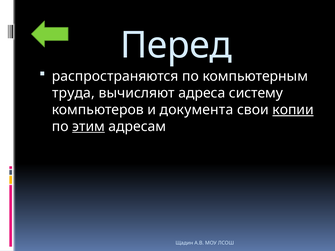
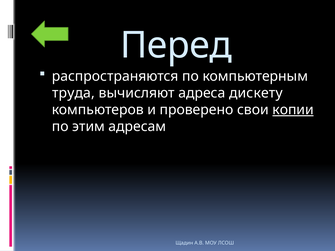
систему: систему -> дискету (256, 93)
документа: документа -> проверено (197, 110)
этим underline: present -> none (89, 127)
